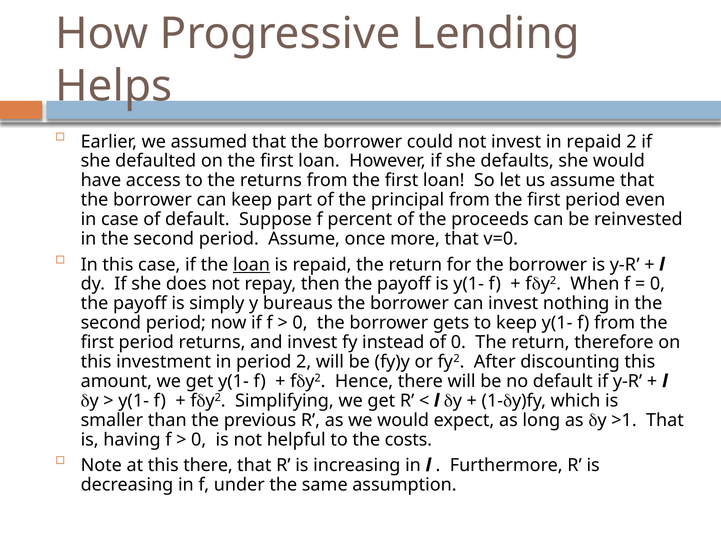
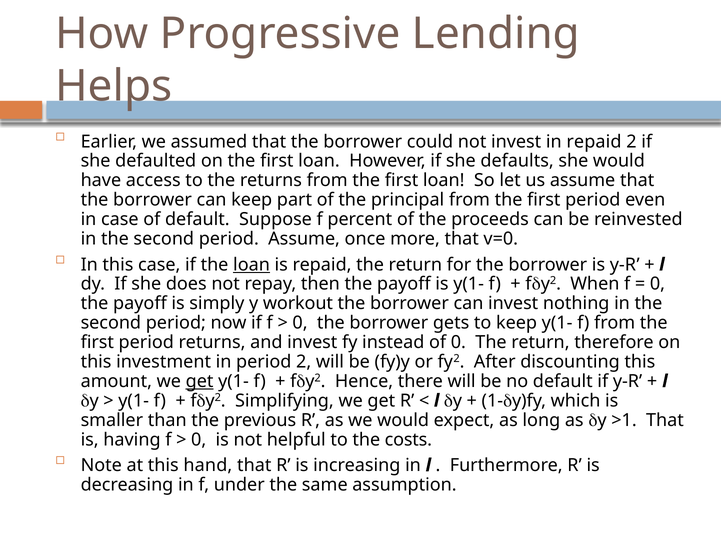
bureaus: bureaus -> workout (298, 304)
get underline: none -> present (200, 382)
this there: there -> hand (208, 466)
